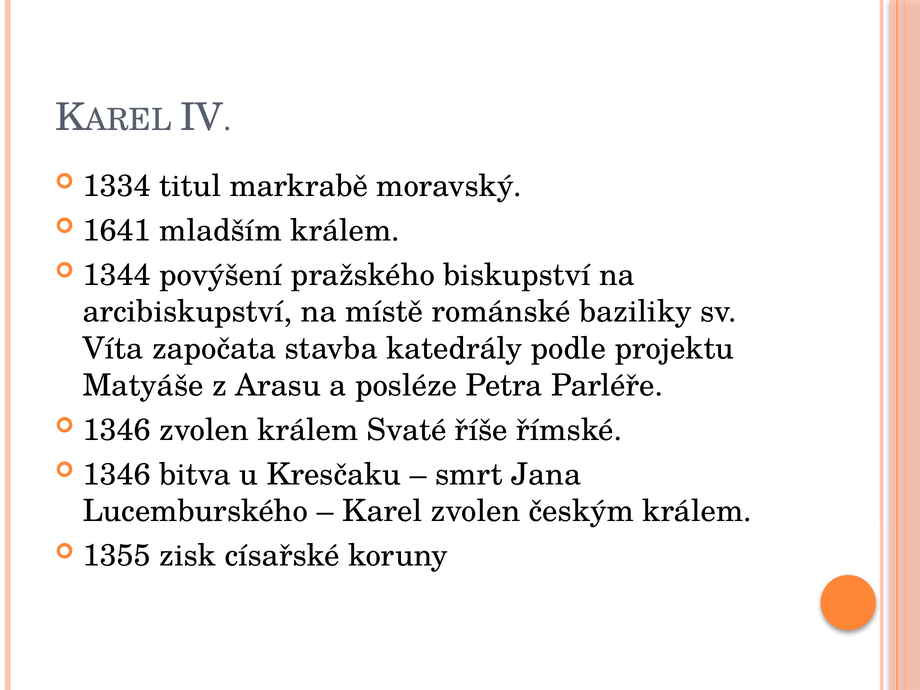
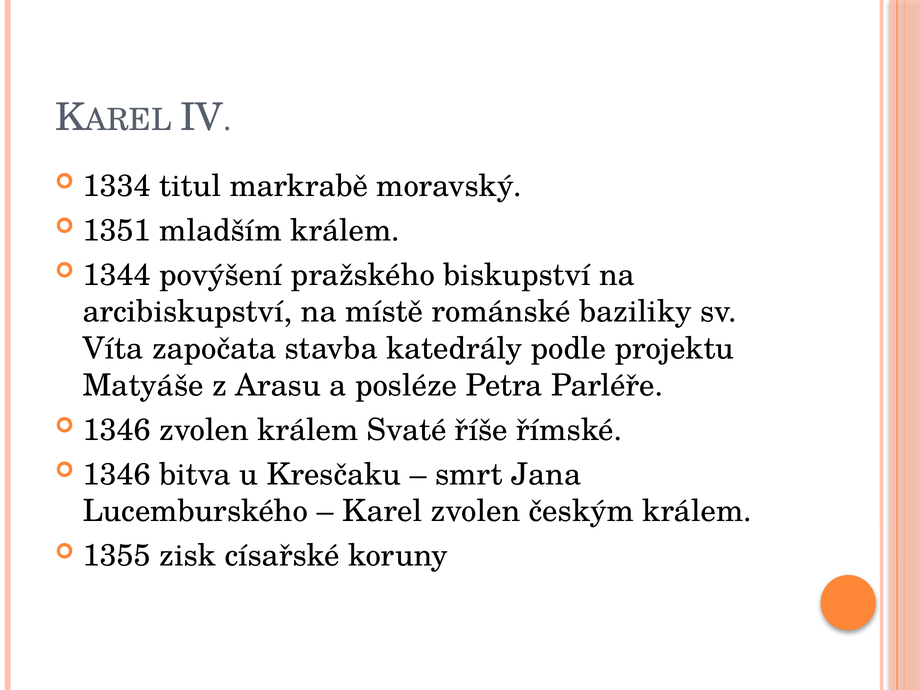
1641: 1641 -> 1351 (117, 231)
